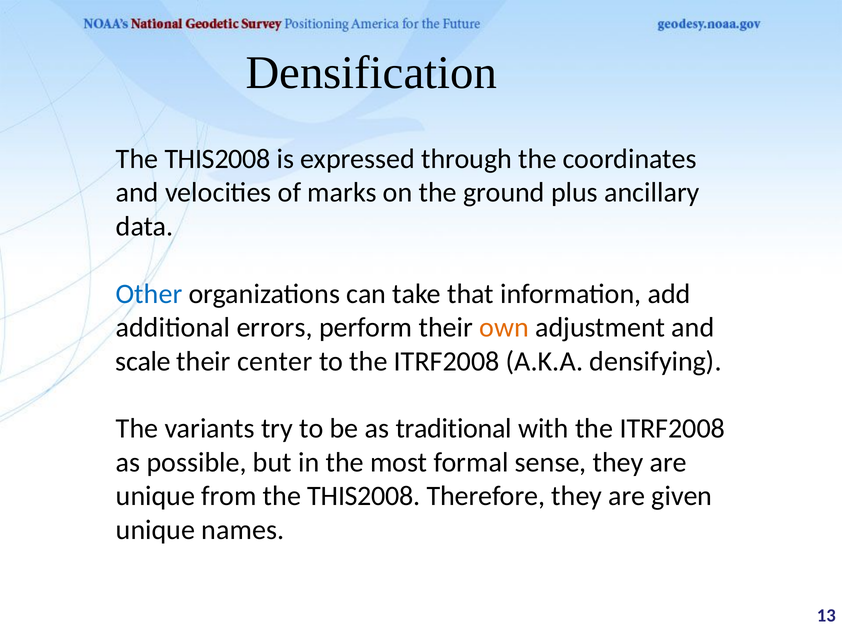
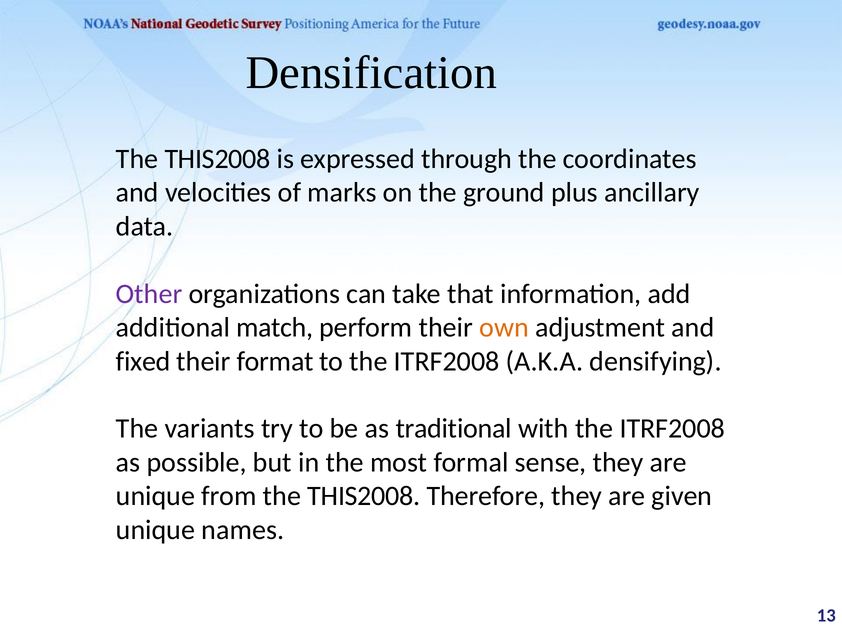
Other colour: blue -> purple (149, 294)
errors: errors -> match (275, 327)
scale: scale -> fixed (143, 361)
center: center -> format (275, 361)
